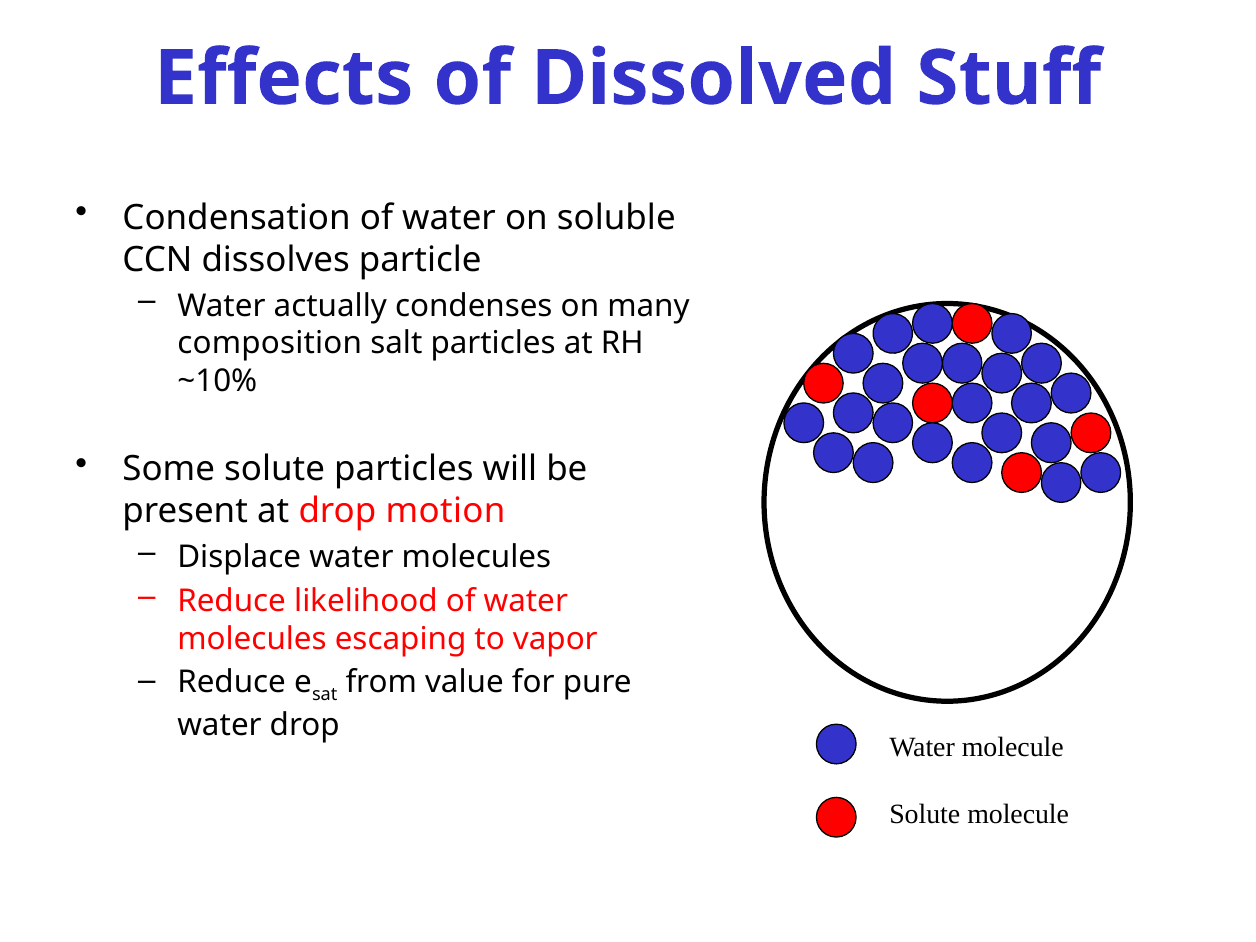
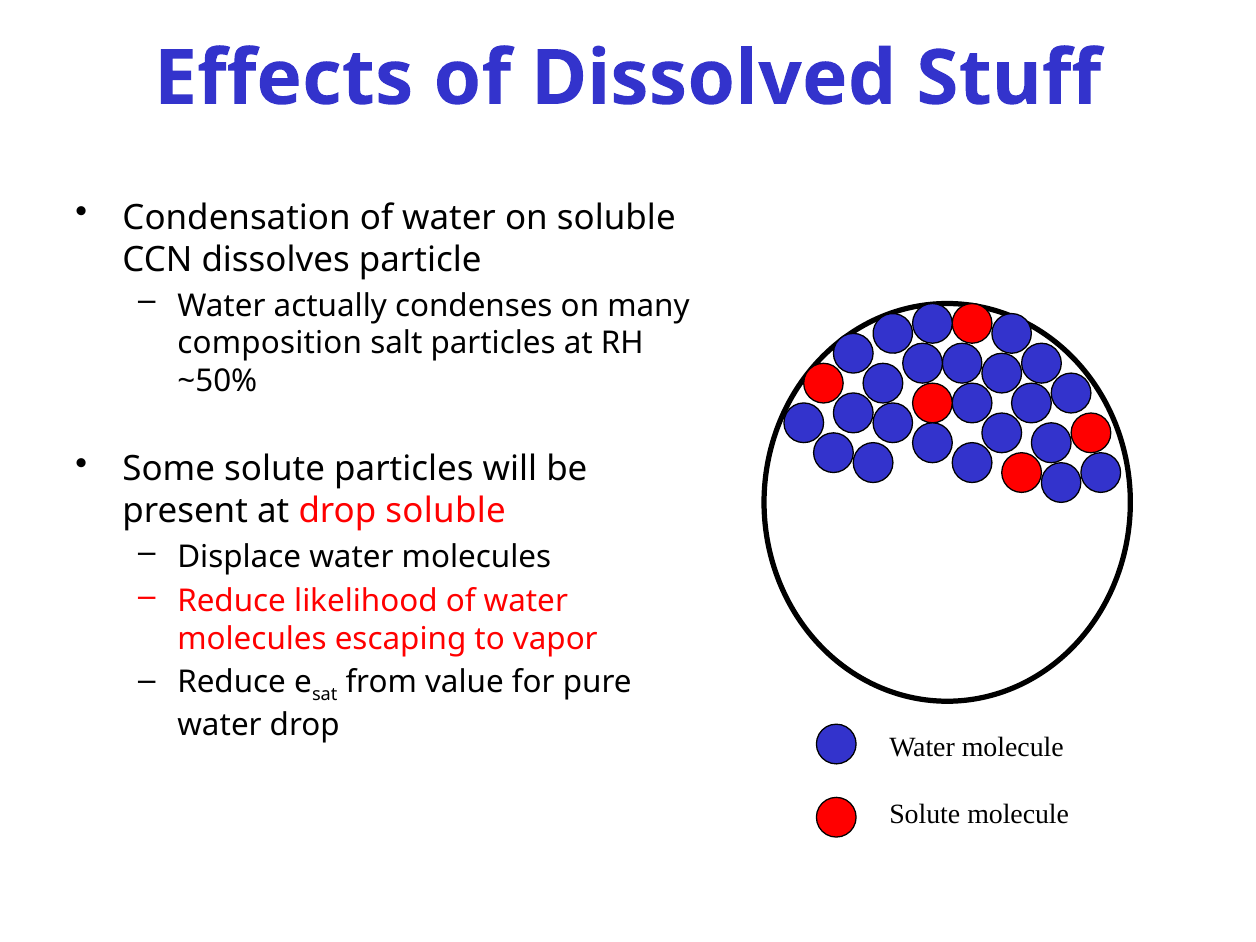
~10%: ~10% -> ~50% (217, 381)
drop motion: motion -> soluble (446, 511)
